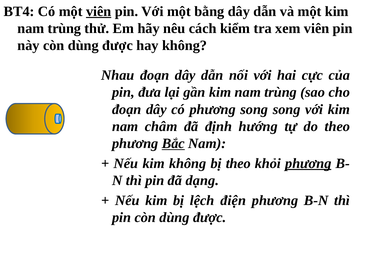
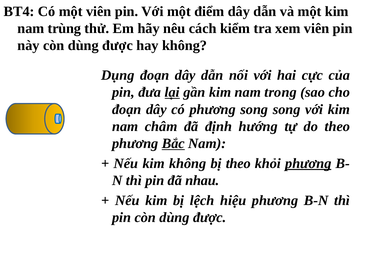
viên underline: present -> none (99, 11)
bằng: bằng -> điểm (209, 11)
Nhau: Nhau -> Dụng (118, 75)
lại underline: none -> present (172, 92)
gần kim nam trùng: trùng -> trong (281, 92)
dạng: dạng -> nhau (202, 181)
điện: điện -> hiệu (233, 201)
